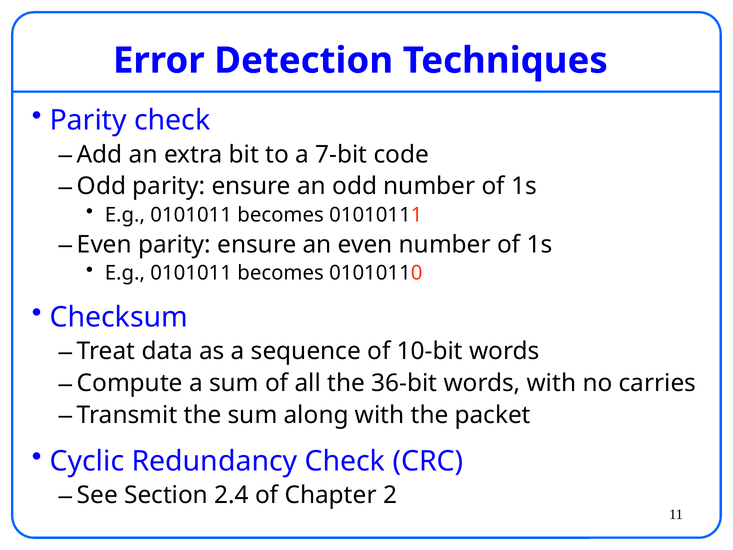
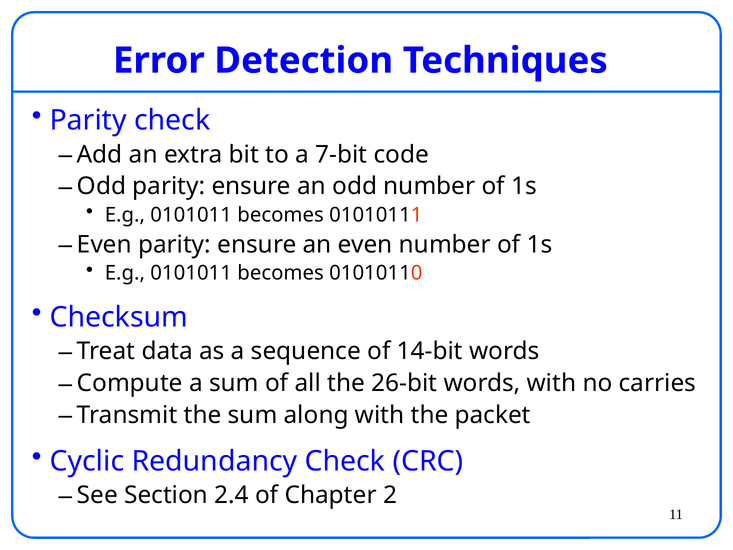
10-bit: 10-bit -> 14-bit (430, 351)
36-bit: 36-bit -> 26-bit (404, 383)
